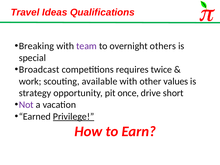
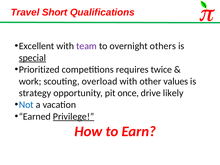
Ideas: Ideas -> Short (55, 12)
Breaking: Breaking -> Excellent (37, 46)
special underline: none -> present (32, 58)
Broadcast: Broadcast -> Prioritized (39, 70)
available: available -> overload (100, 81)
short: short -> likely (173, 93)
Not colour: purple -> blue (26, 105)
